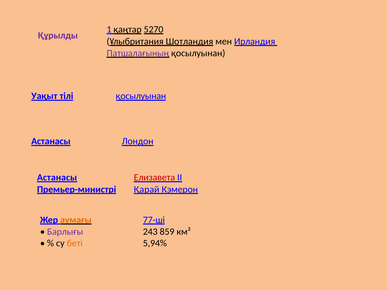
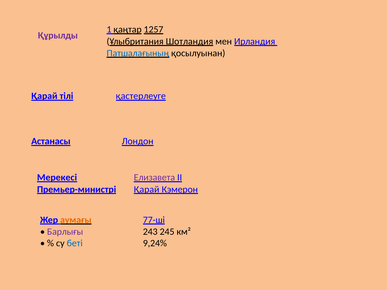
5270: 5270 -> 1257 (154, 30)
Патшалағының colour: purple -> blue (138, 53)
Уақыт: Уақыт -> Қарай (44, 96)
тілі қосылуынан: қосылуынан -> қастерлеуге (141, 96)
Астанасы: Астанасы -> Мерекесі (57, 178)
Елизавета colour: red -> purple (154, 178)
859: 859 -> 245 (167, 232)
беті colour: orange -> blue (75, 243)
5,94%: 5,94% -> 9,24% (155, 243)
